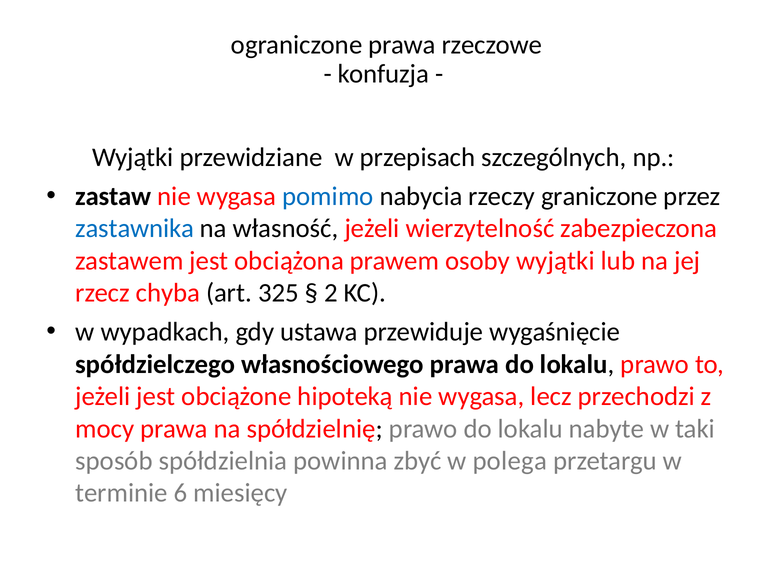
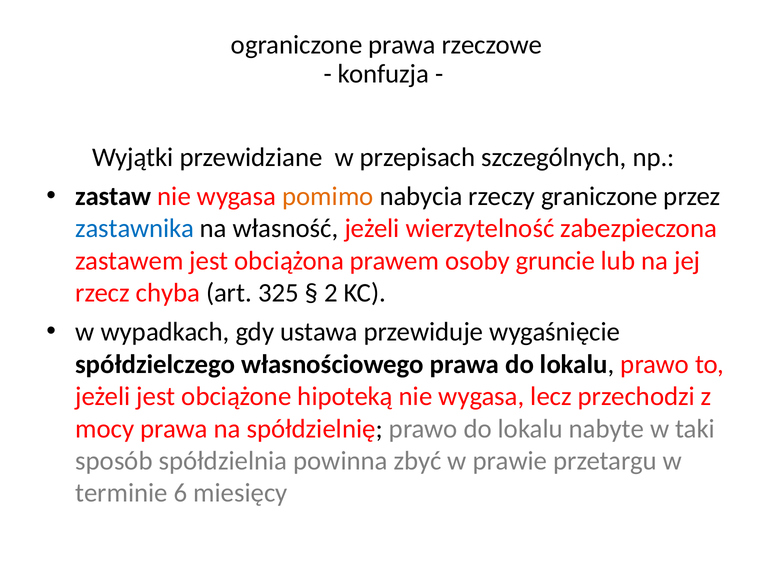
pomimo colour: blue -> orange (328, 196)
osoby wyjątki: wyjątki -> gruncie (556, 261)
polega: polega -> prawie (510, 461)
